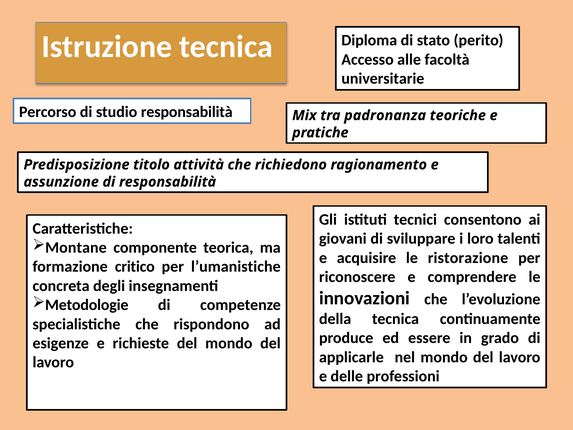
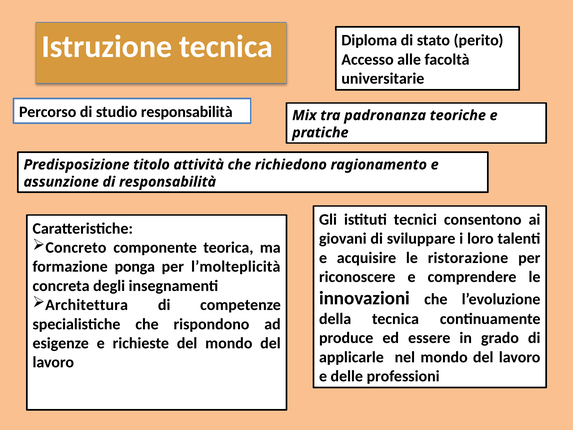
Montane: Montane -> Concreto (76, 247)
critico: critico -> ponga (135, 267)
l’umanistiche: l’umanistiche -> l’molteplicità (236, 267)
Metodologie: Metodologie -> Architettura (87, 305)
